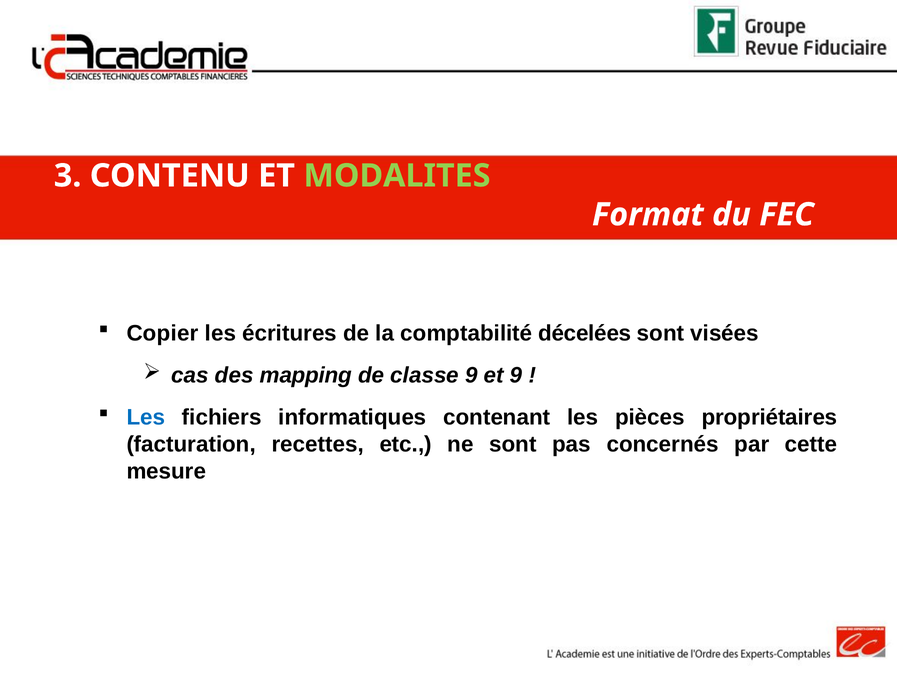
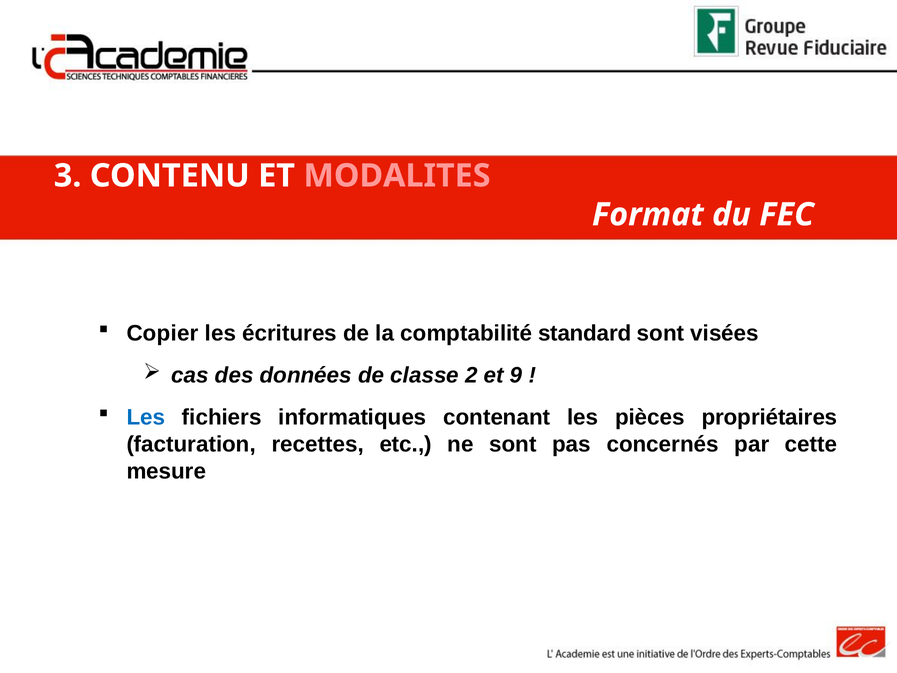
MODALITES colour: light green -> pink (397, 176)
décelées: décelées -> standard (585, 333)
mapping: mapping -> données (306, 375)
classe 9: 9 -> 2 (471, 375)
